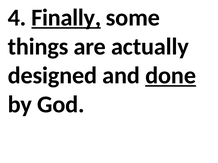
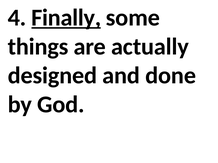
done underline: present -> none (171, 76)
